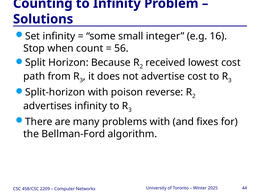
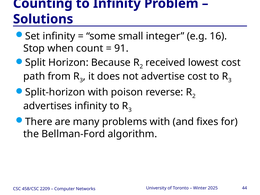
56: 56 -> 91 (121, 48)
